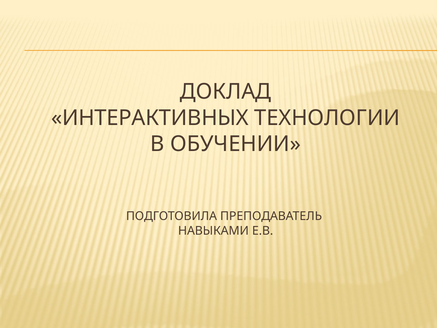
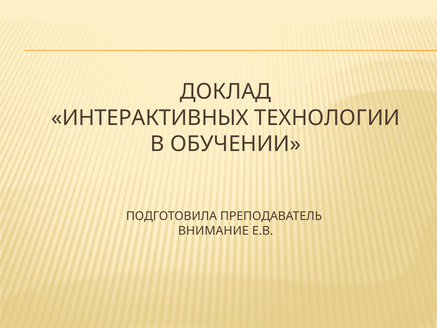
НАВЫКАМИ: НАВЫКАМИ -> ВНИМАНИЕ (213, 231)
